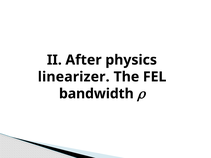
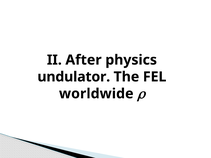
linearizer: linearizer -> undulator (74, 77)
bandwidth: bandwidth -> worldwide (96, 94)
